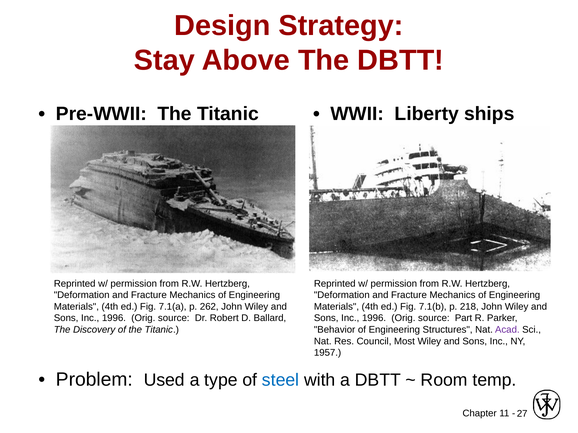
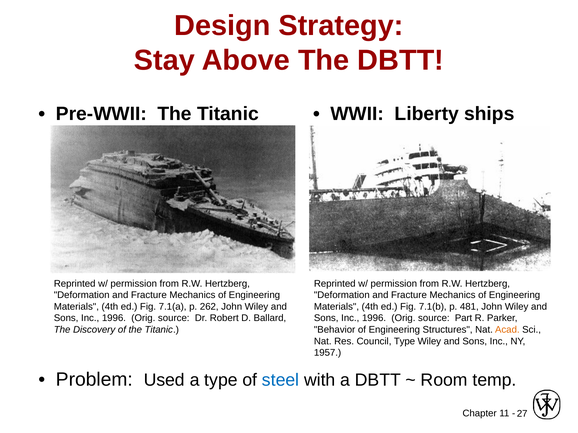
218: 218 -> 481 (469, 307)
Acad colour: purple -> orange (507, 330)
Council Most: Most -> Type (404, 342)
